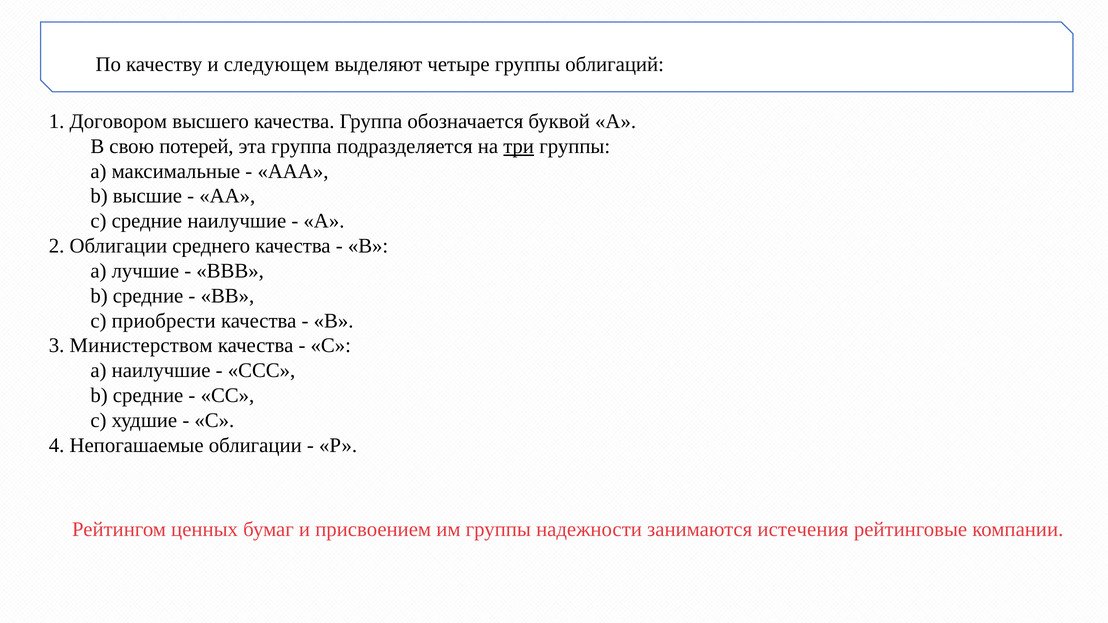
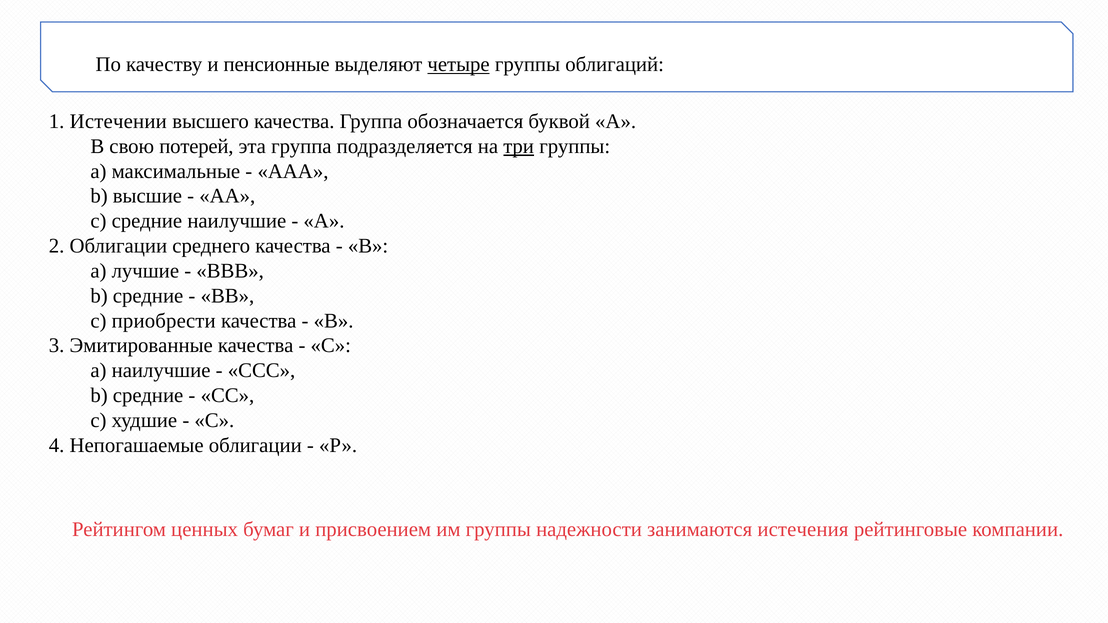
следующем: следующем -> пенсионные (277, 65)
четыре underline: none -> present (459, 65)
Договором: Договором -> Истечении (118, 121)
Министерством: Министерством -> Эмитированные (141, 346)
